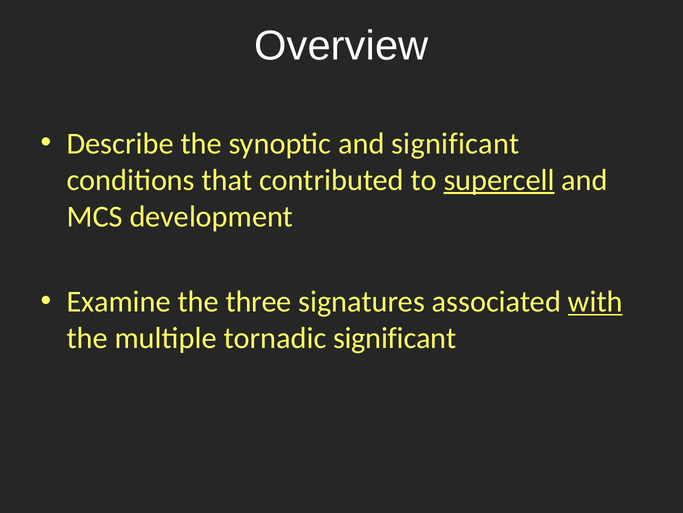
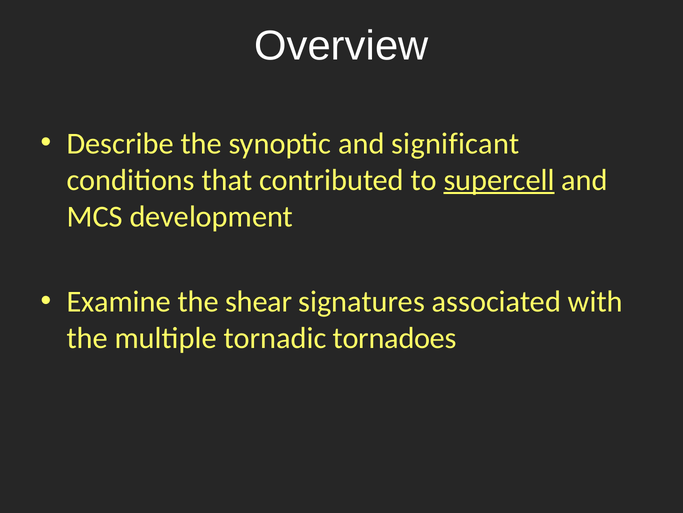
three: three -> shear (259, 301)
with underline: present -> none (595, 301)
tornadic significant: significant -> tornadoes (395, 338)
